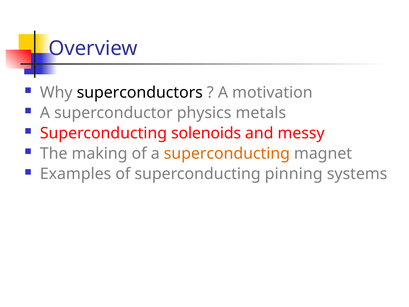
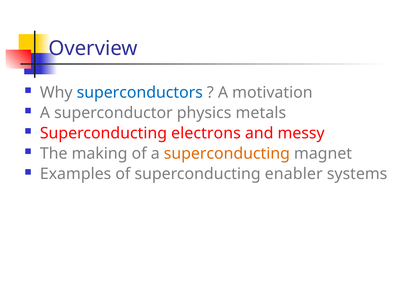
superconductors colour: black -> blue (140, 92)
solenoids: solenoids -> electrons (206, 133)
pinning: pinning -> enabler (294, 174)
